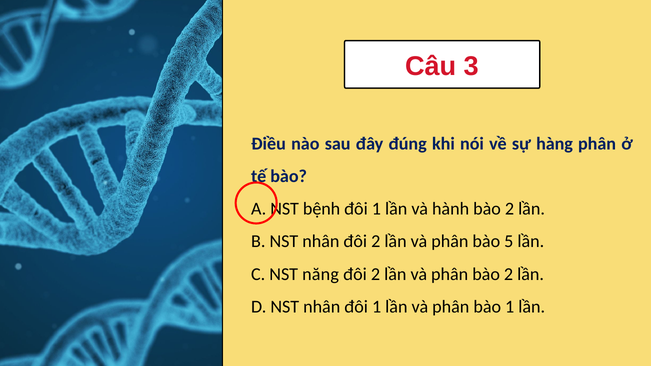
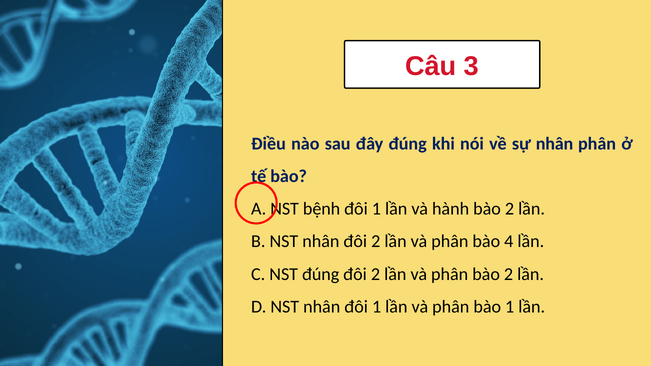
sự hàng: hàng -> nhân (555, 144)
5: 5 -> 4 (509, 242)
NST năng: năng -> đúng (321, 274)
